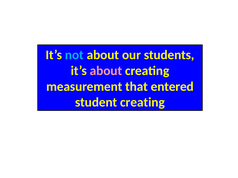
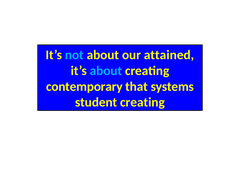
students: students -> attained (169, 55)
about colour: pink -> light blue (106, 71)
measurement: measurement -> contemporary (84, 87)
entered: entered -> systems (172, 87)
